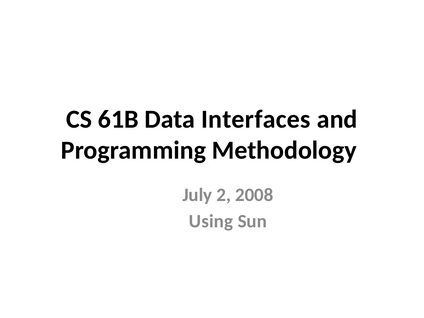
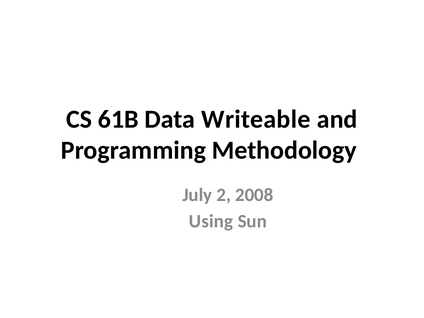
Interfaces: Interfaces -> Writeable (256, 119)
